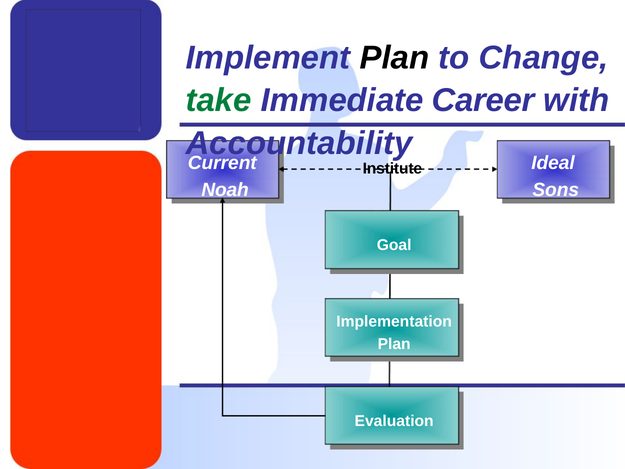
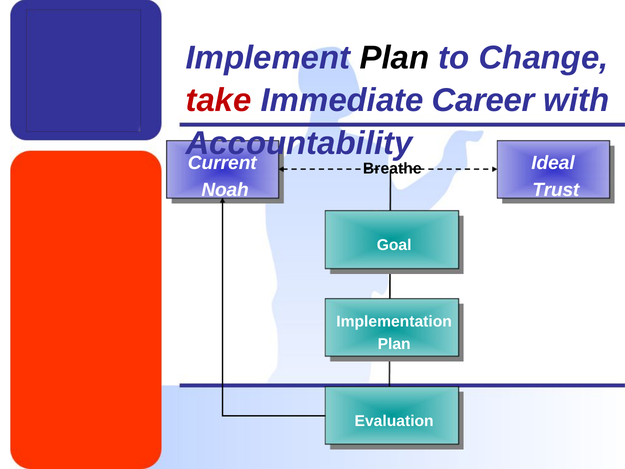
take colour: green -> red (219, 101)
Institute: Institute -> Breathe (392, 169)
Sons: Sons -> Trust (556, 190)
